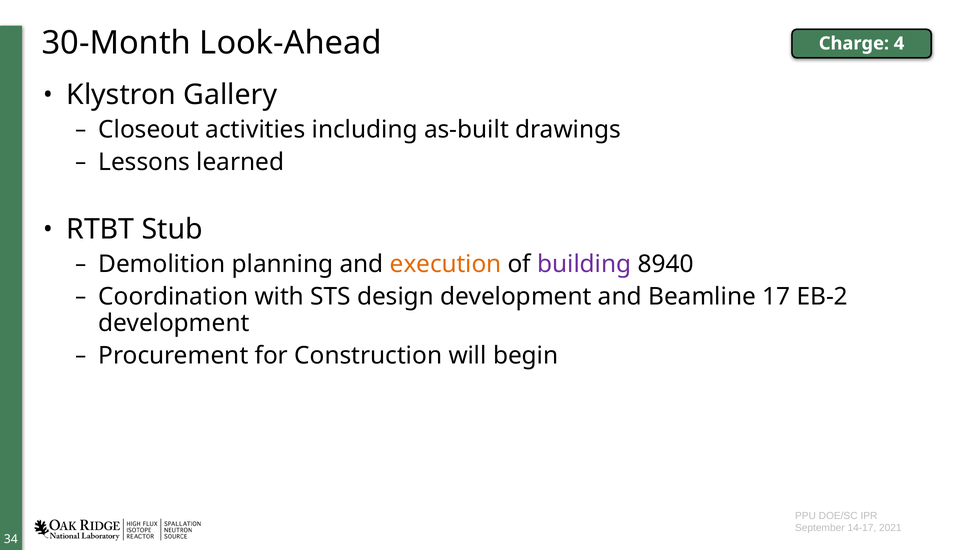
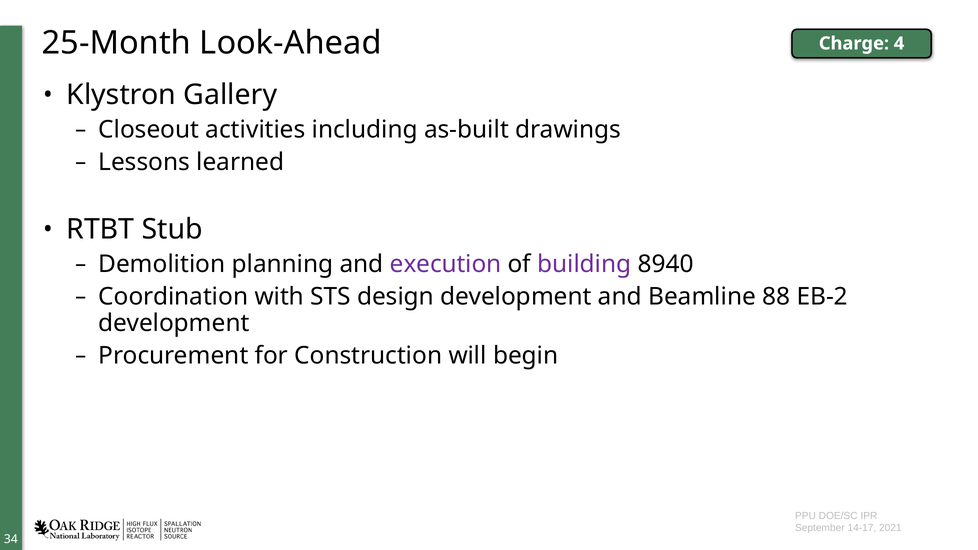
30-Month: 30-Month -> 25-Month (116, 43)
execution colour: orange -> purple (446, 264)
17: 17 -> 88 (776, 297)
